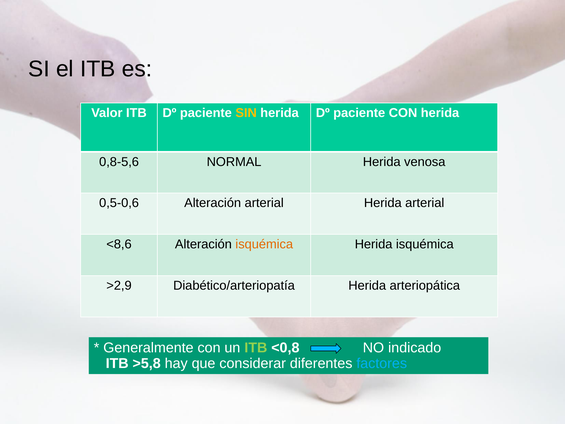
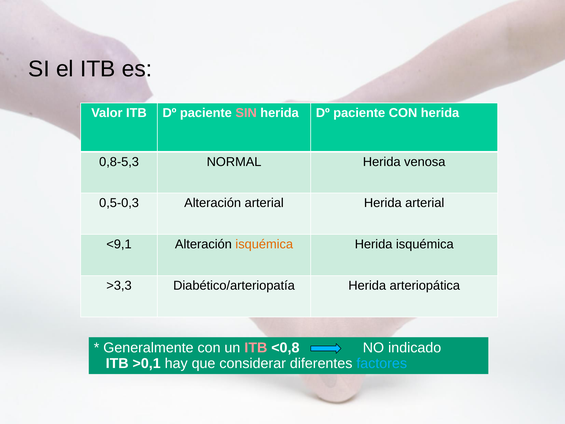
SIN colour: yellow -> pink (246, 113)
0,8-5,6: 0,8-5,6 -> 0,8-5,3 (119, 162)
0,5-0,6: 0,5-0,6 -> 0,5-0,3 (119, 203)
<8,6: <8,6 -> <9,1 (119, 244)
>2,9: >2,9 -> >3,3 (119, 285)
ITB colour: light green -> pink (256, 347)
>5,8: >5,8 -> >0,1 (147, 363)
